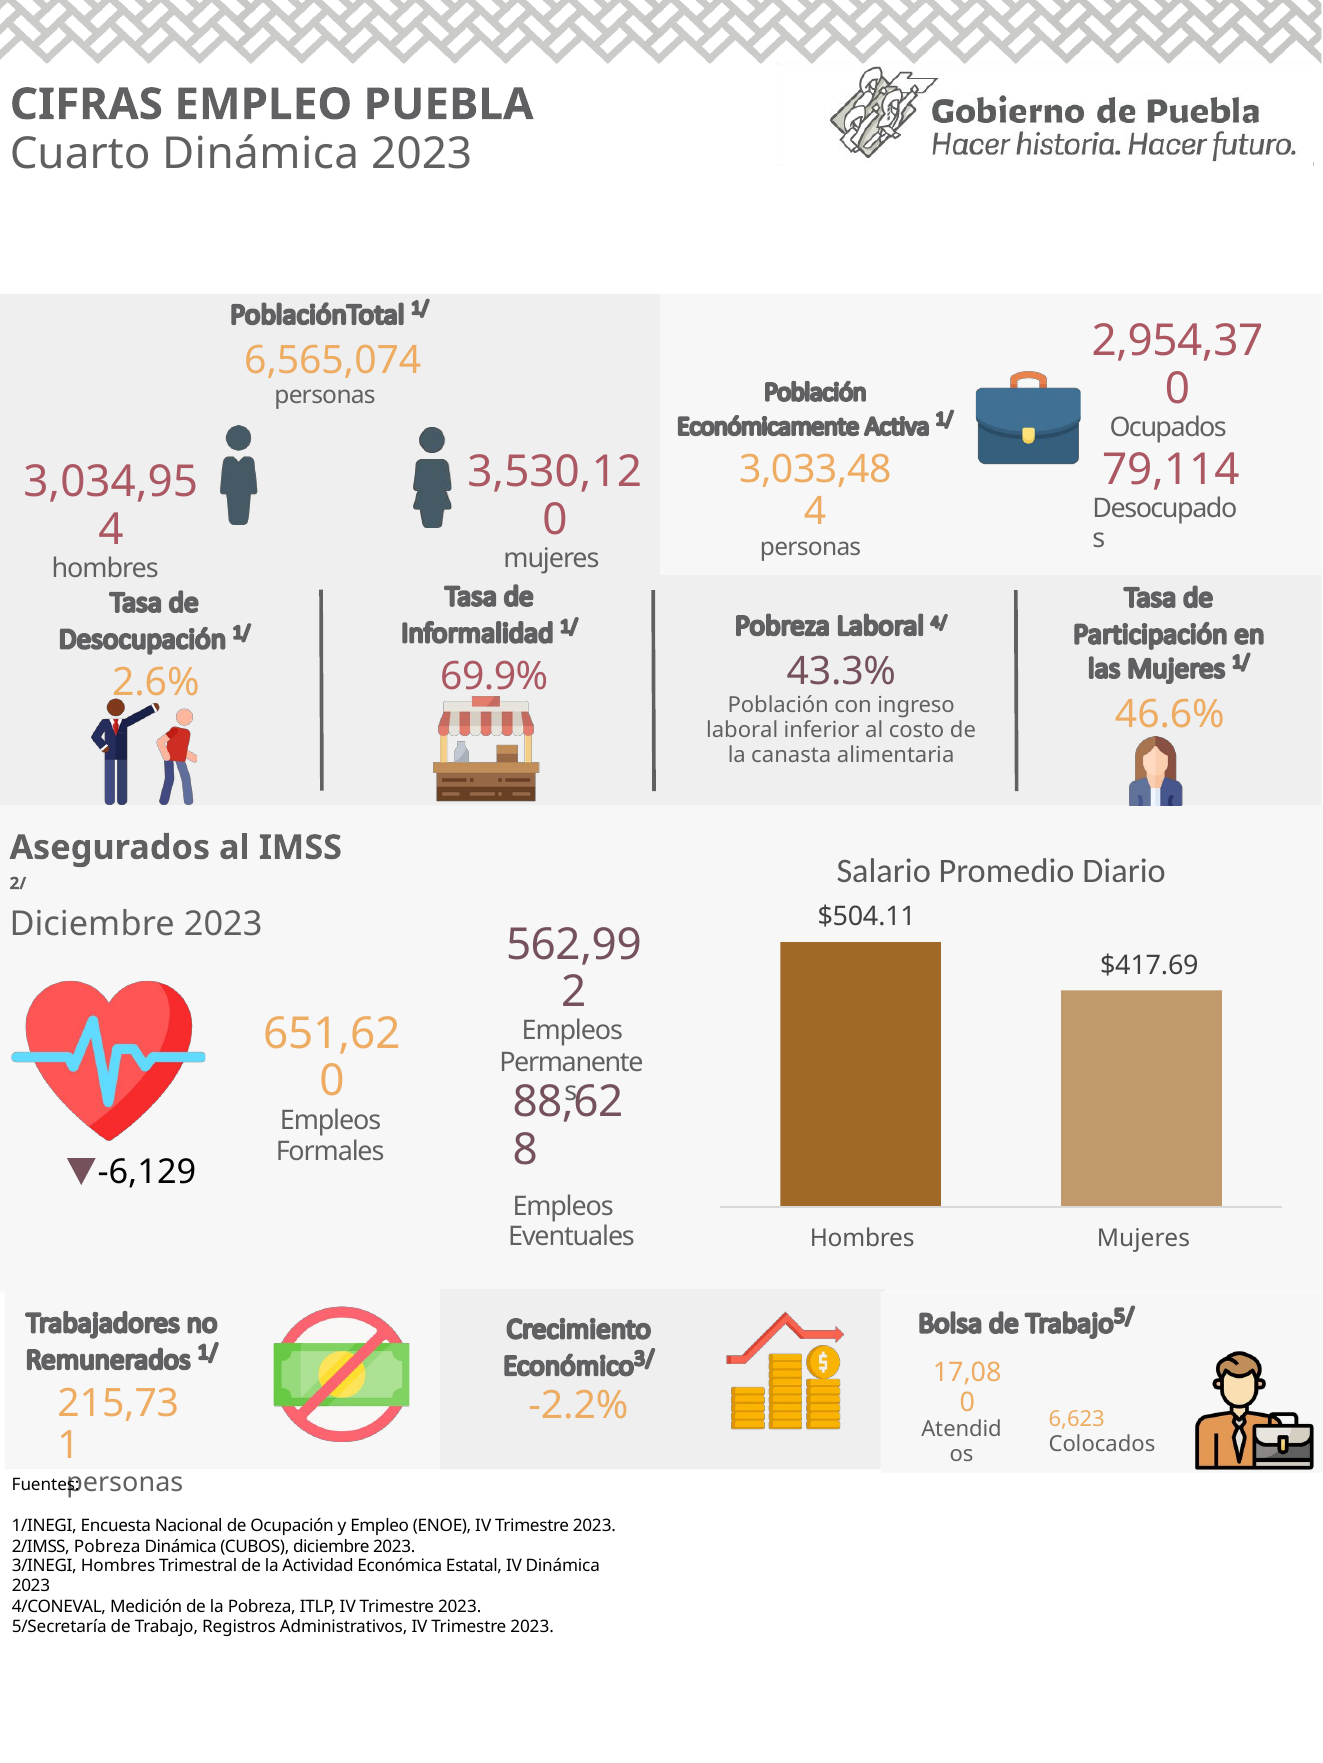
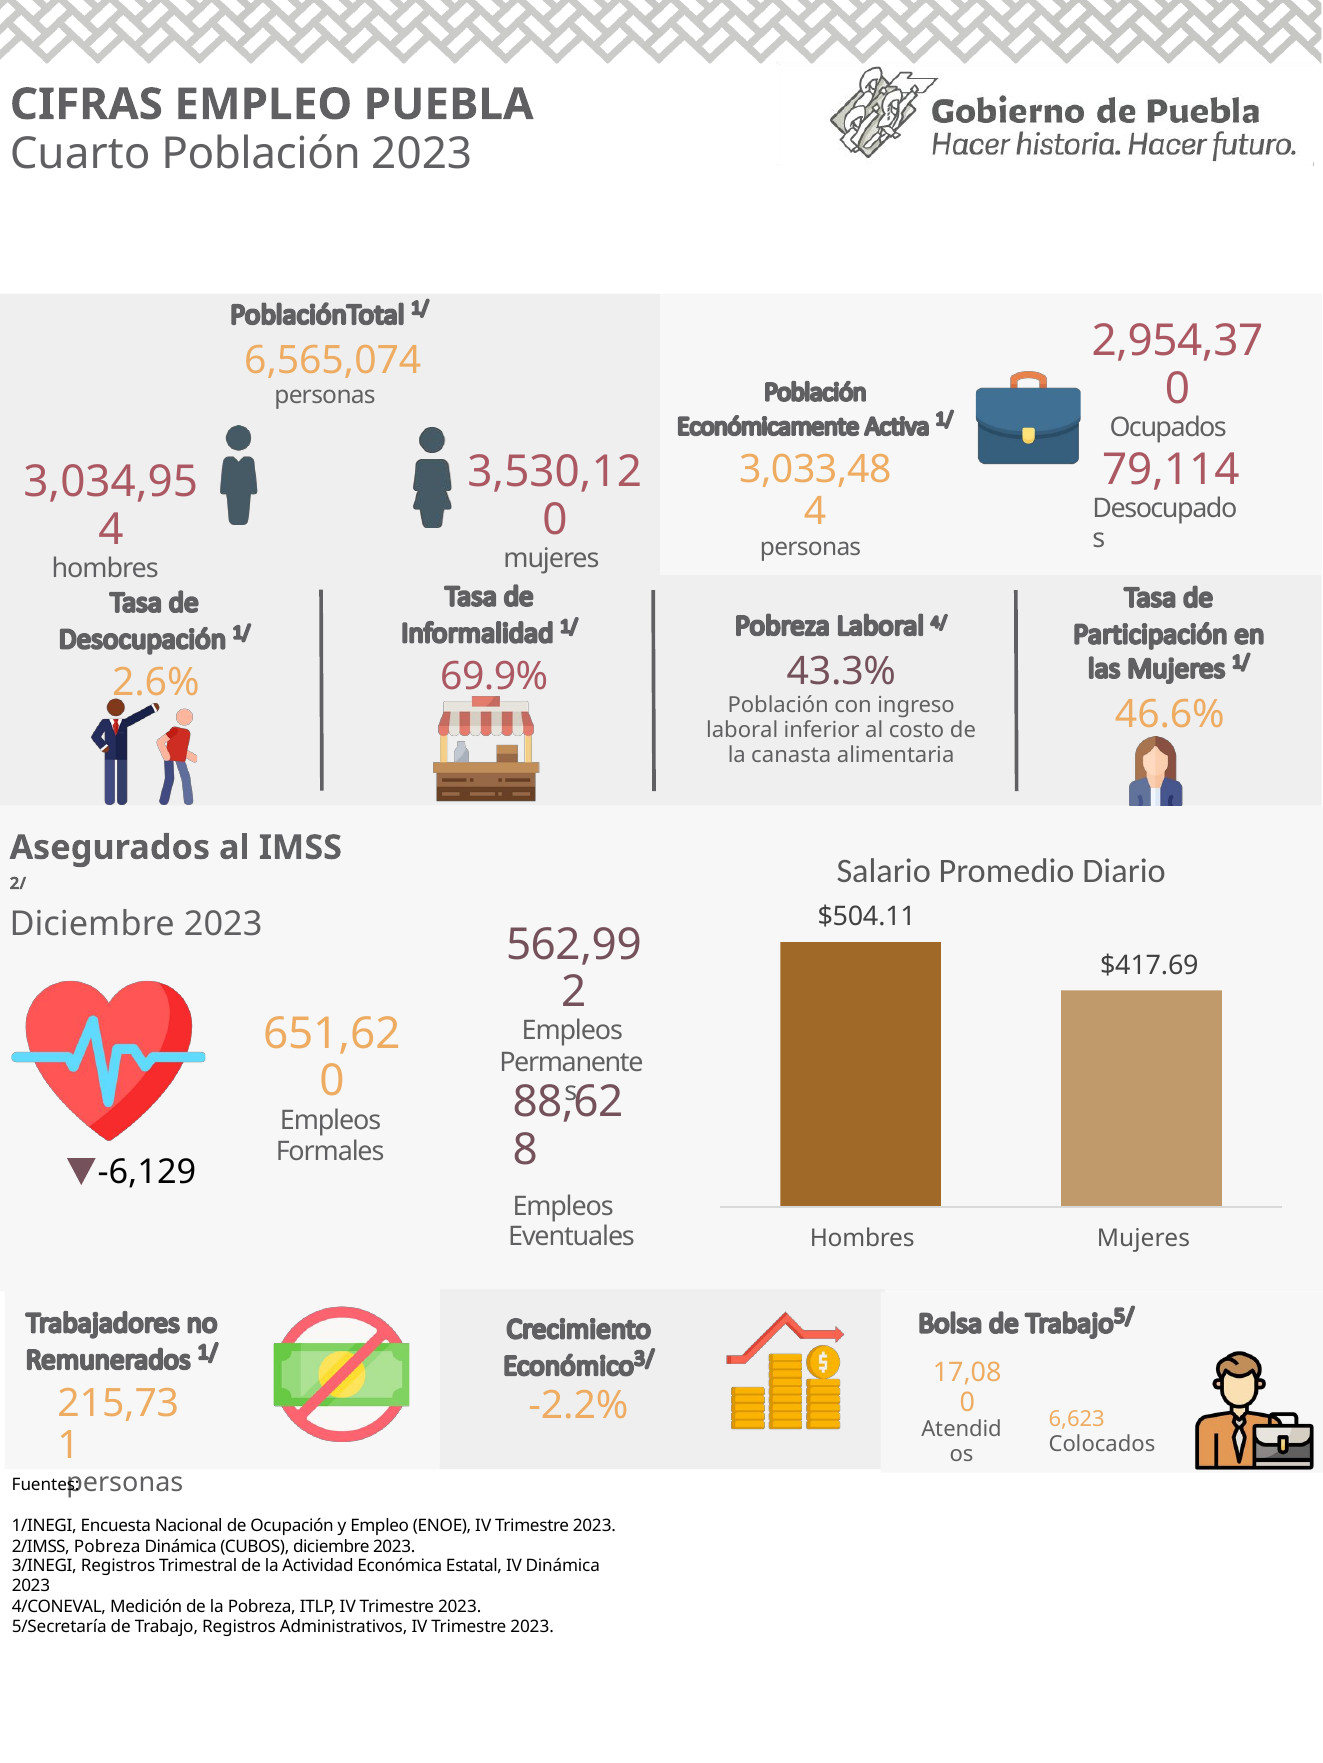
Cuarto Dinámica: Dinámica -> Población (261, 154)
3/INEGI Hombres: Hombres -> Registros (118, 1567)
